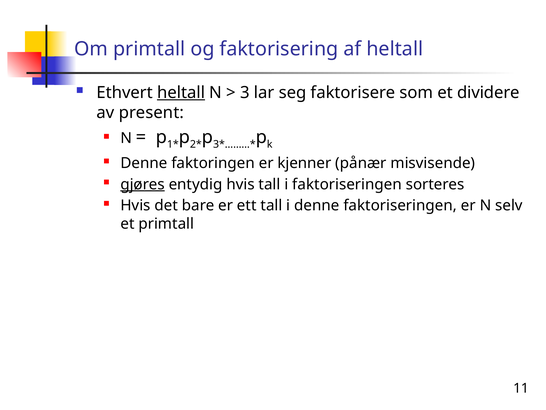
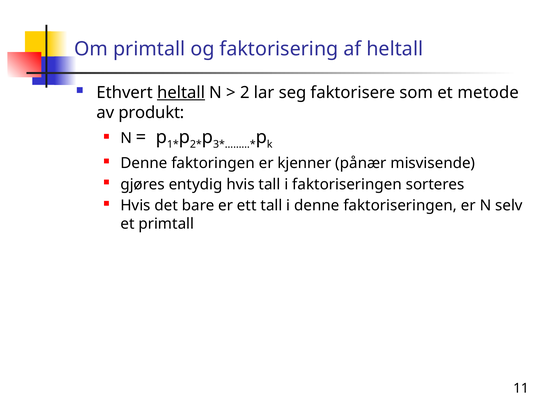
3: 3 -> 2 (245, 92)
dividere: dividere -> metode (488, 92)
present: present -> produkt (151, 112)
gjøres underline: present -> none (143, 184)
